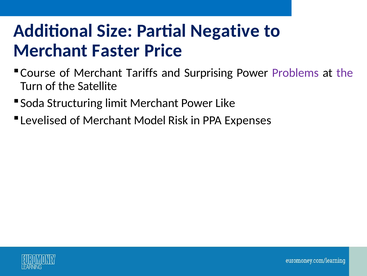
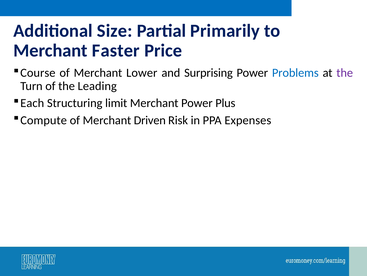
Negative: Negative -> Primarily (225, 31)
Tariffs: Tariffs -> Lower (142, 73)
Problems colour: purple -> blue (295, 73)
Satellite: Satellite -> Leading (97, 86)
Soda: Soda -> Each (32, 103)
Like: Like -> Plus (225, 103)
Levelised: Levelised -> Compute (44, 120)
Model: Model -> Driven (150, 120)
